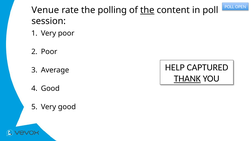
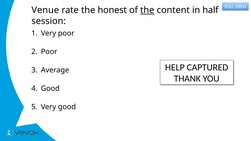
polling: polling -> honest (112, 10)
in poll: poll -> half (210, 10)
THANK underline: present -> none (187, 79)
